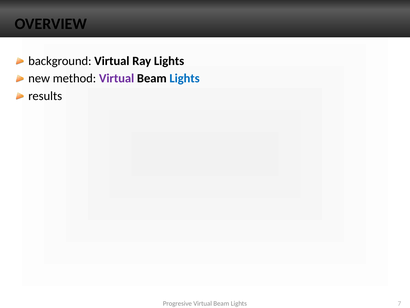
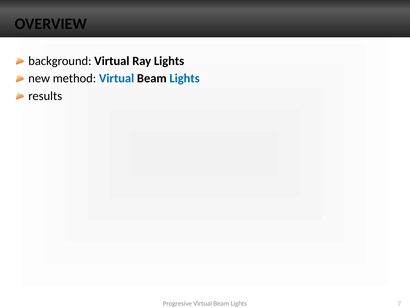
Virtual colour: purple -> blue (117, 78)
